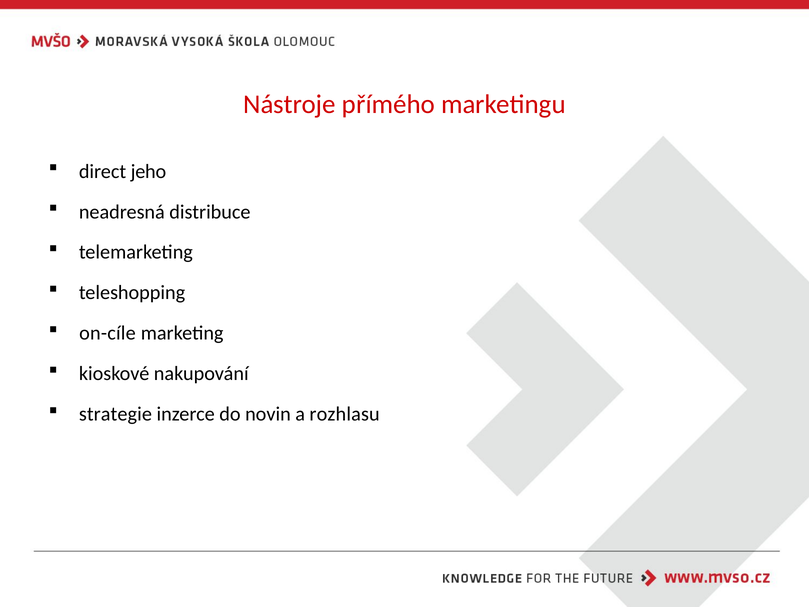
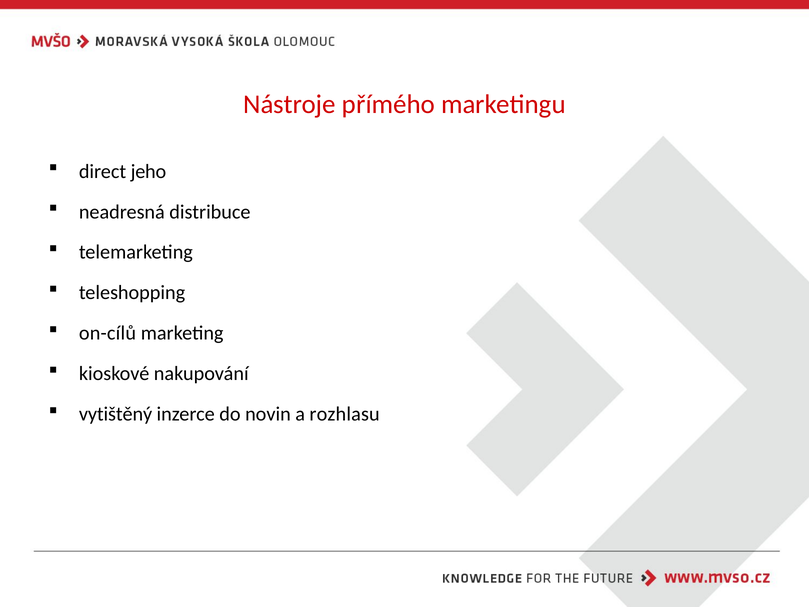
on-cíle: on-cíle -> on-cílů (107, 333)
strategie: strategie -> vytištěný (116, 414)
